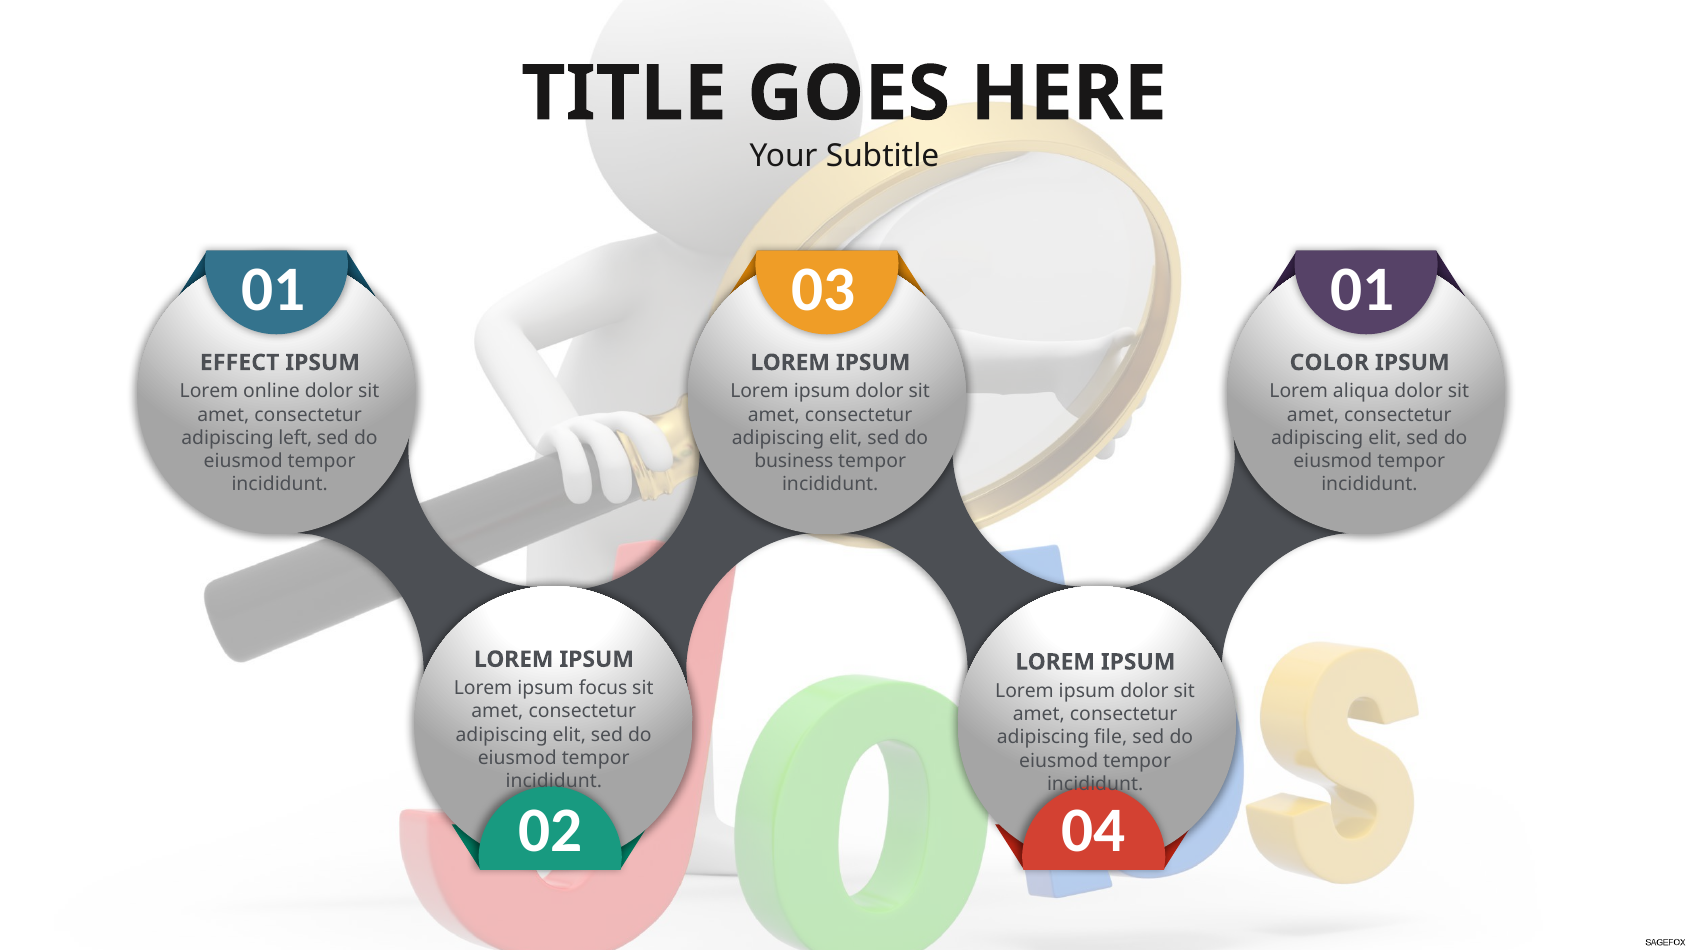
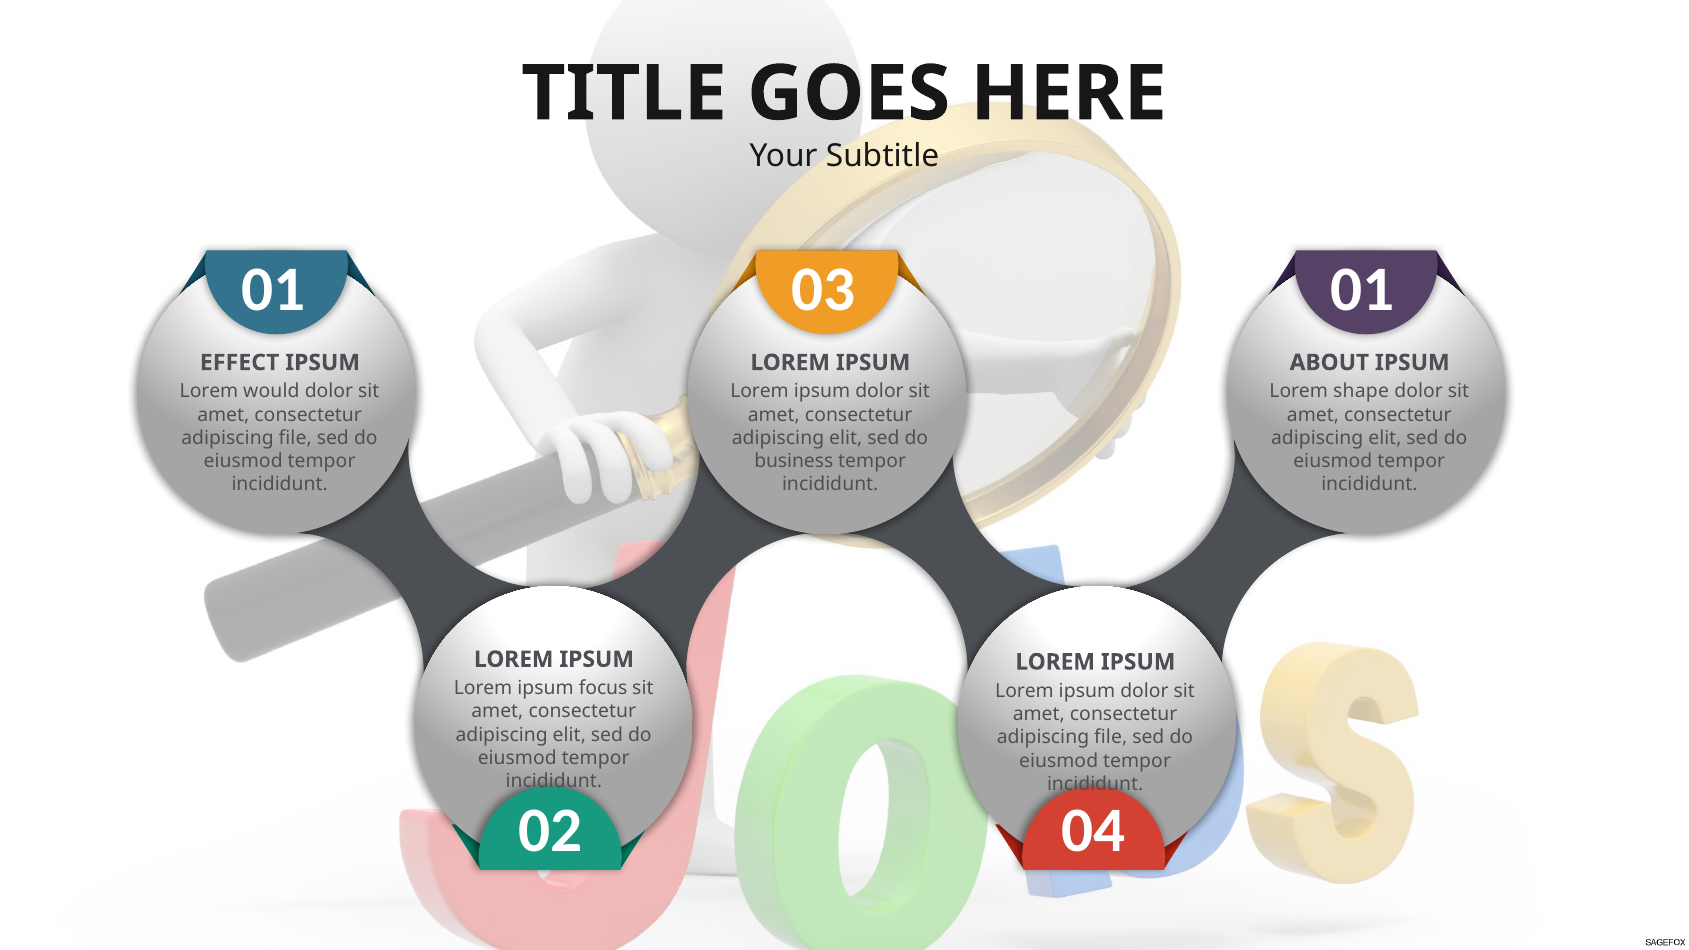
COLOR: COLOR -> ABOUT (1329, 363)
online: online -> would (271, 392)
aliqua: aliqua -> shape (1361, 392)
left: left -> file (295, 438)
